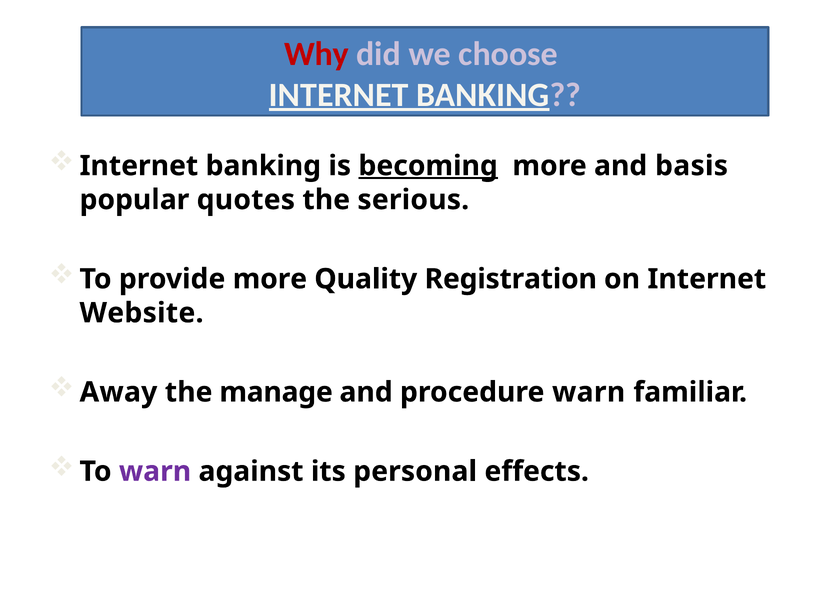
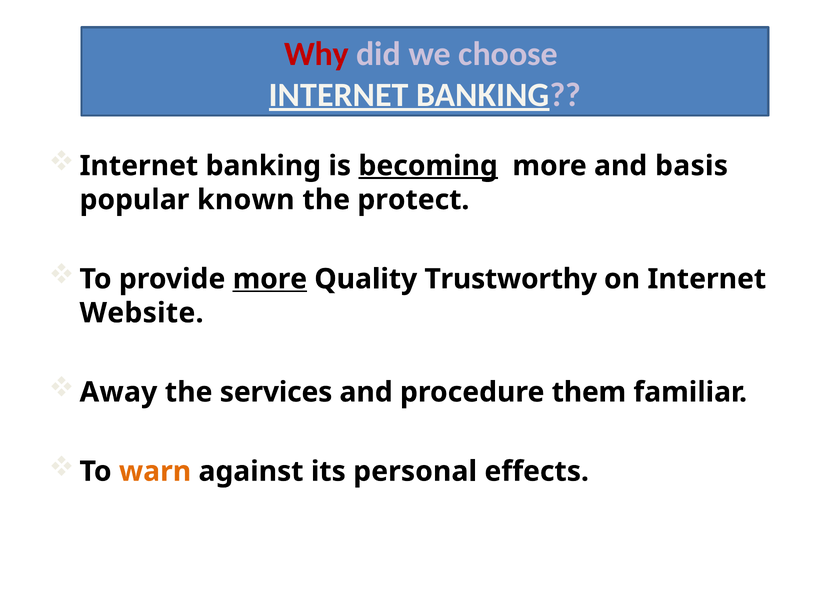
quotes: quotes -> known (246, 200)
serious: serious -> protect (413, 200)
more underline: none -> present (270, 279)
Registration: Registration -> Trustworthy (511, 279)
manage: manage -> services (276, 392)
procedure warn: warn -> them (589, 392)
warn colour: purple -> orange (155, 471)
